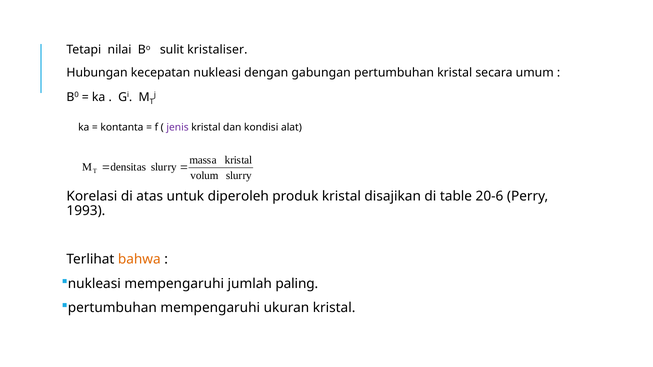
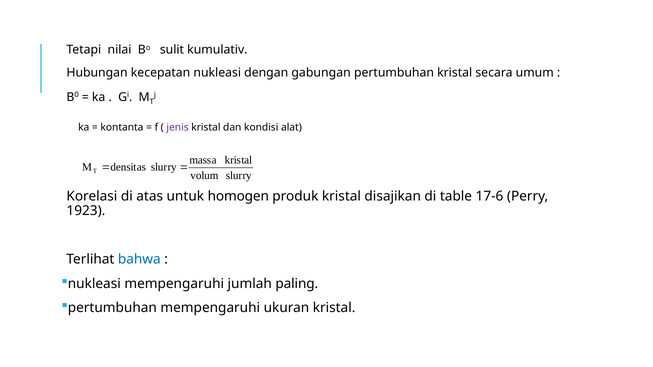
kristaliser: kristaliser -> kumulativ (217, 50)
diperoleh: diperoleh -> homogen (238, 196)
20-6: 20-6 -> 17-6 (489, 196)
1993: 1993 -> 1923 (86, 211)
bahwa colour: orange -> blue (139, 260)
